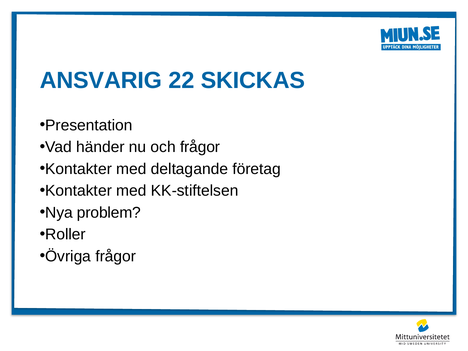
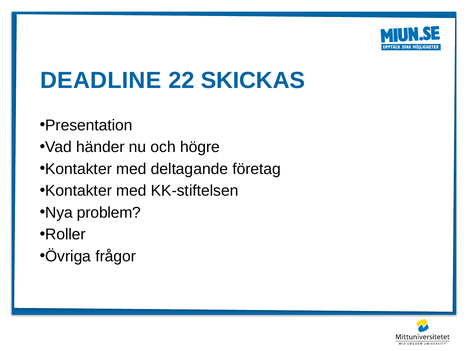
ANSVARIG: ANSVARIG -> DEADLINE (101, 80)
och frågor: frågor -> högre (200, 147)
